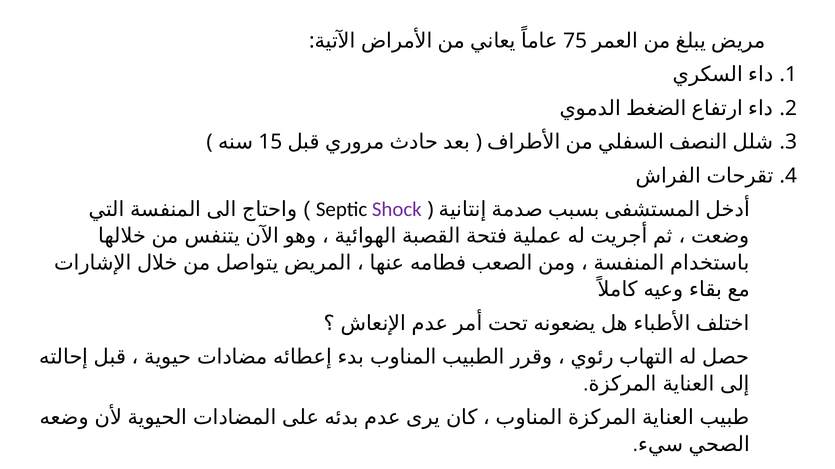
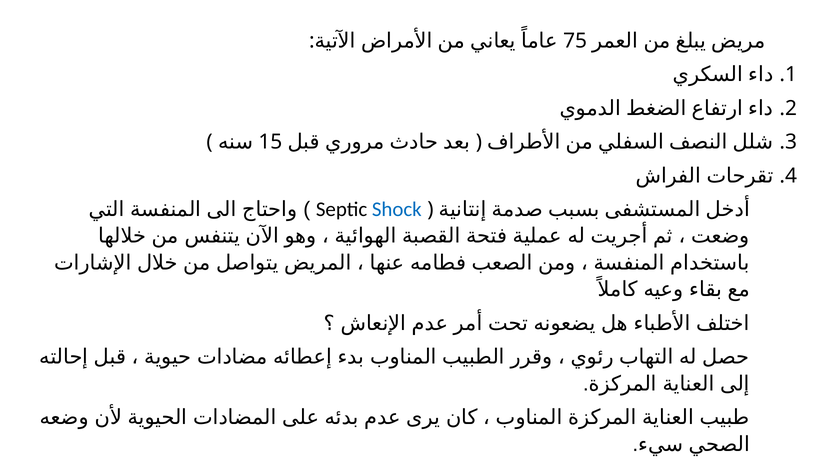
Shock colour: purple -> blue (397, 210)
